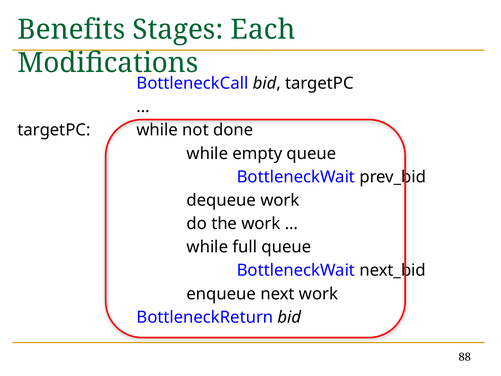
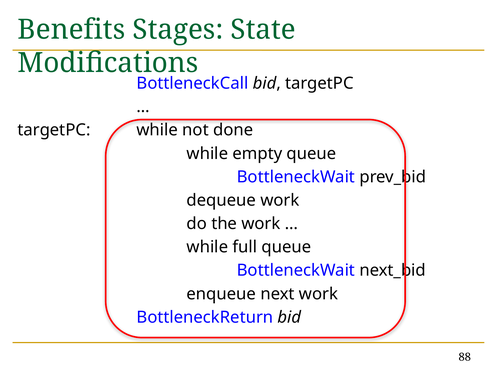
Each: Each -> State (263, 29)
